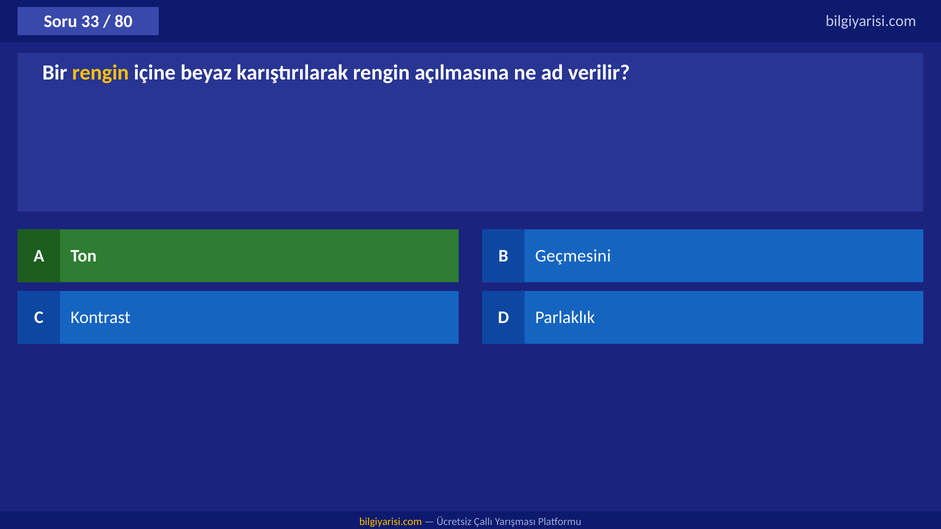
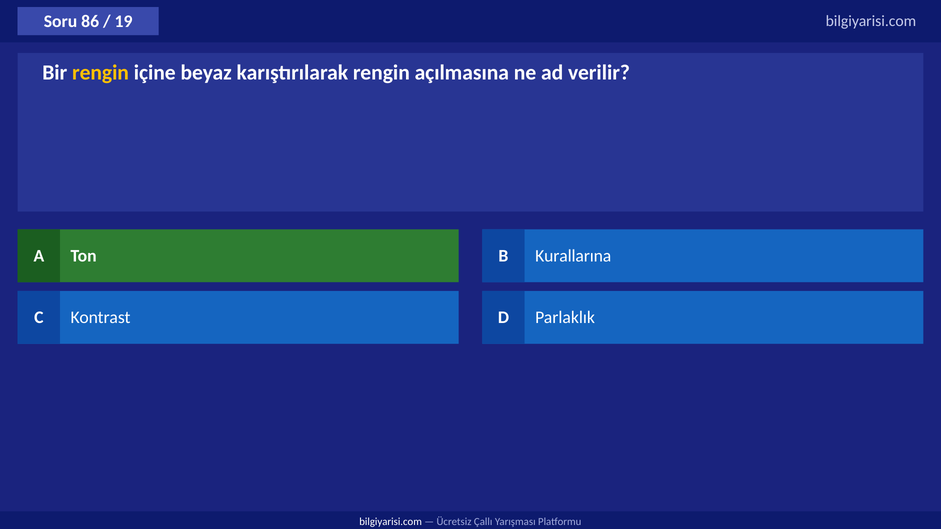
33: 33 -> 86 (90, 22)
80: 80 -> 19 (124, 22)
Geçmesini: Geçmesini -> Kurallarına (573, 256)
bilgiyarisi.com colour: yellow -> white (391, 522)
